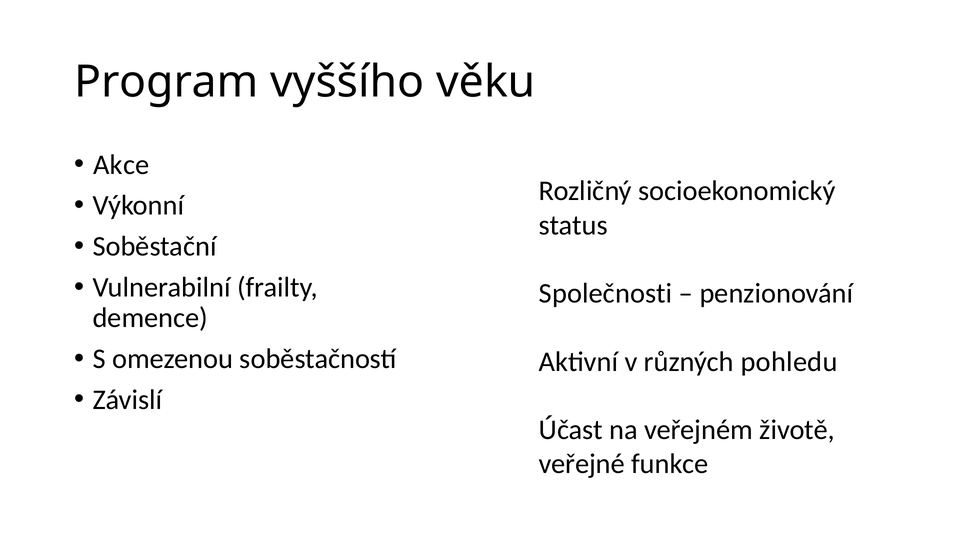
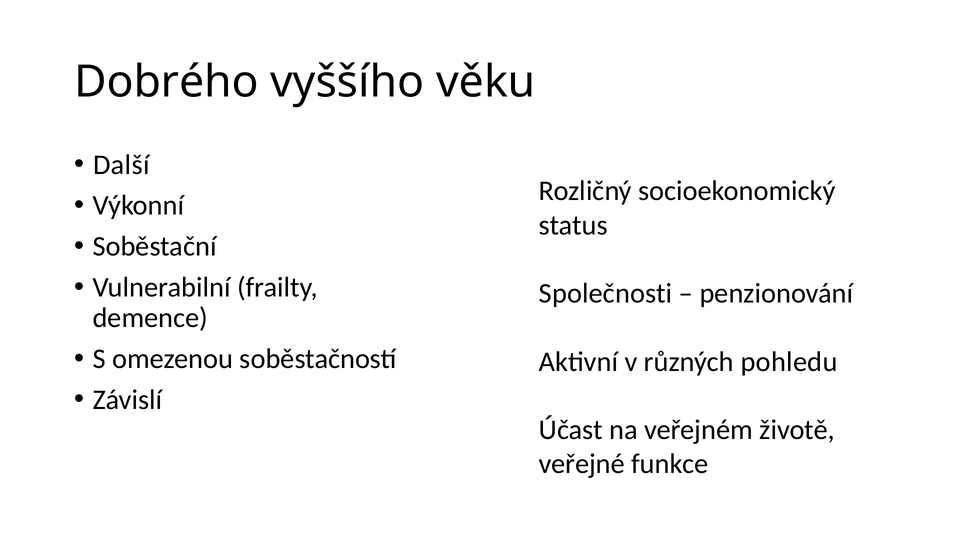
Program: Program -> Dobrého (166, 82)
Akce: Akce -> Další (121, 165)
